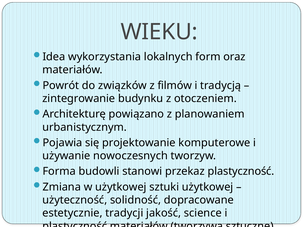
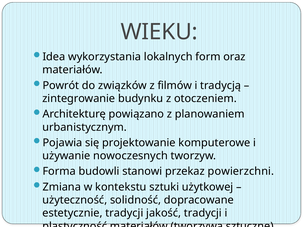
przekaz plastyczność: plastyczność -> powierzchni (241, 172)
w użytkowej: użytkowej -> kontekstu (121, 187)
jakość science: science -> tradycji (203, 213)
